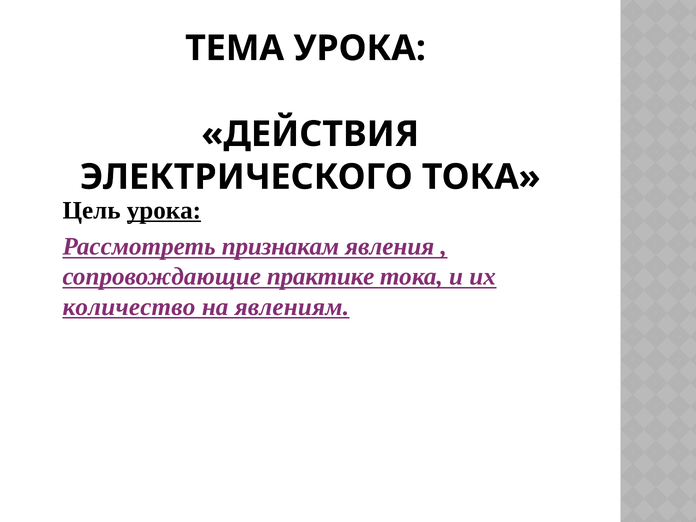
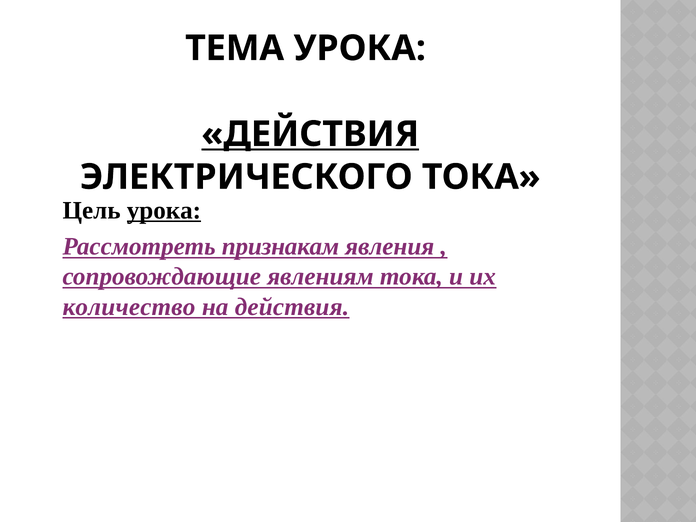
ДЕЙСТВИЯ underline: none -> present (310, 134)
практике: практике -> явлениям (320, 277)
на явлениям: явлениям -> действия (292, 307)
